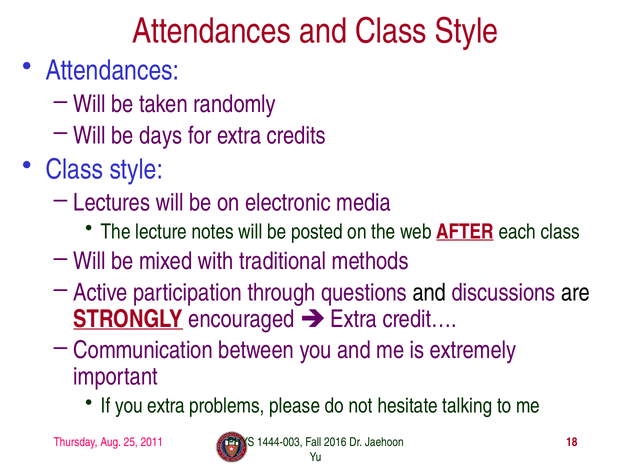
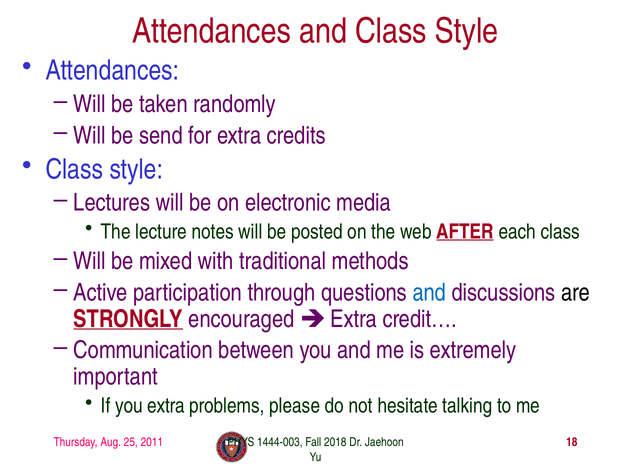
days: days -> send (161, 136)
and colour: black -> blue (429, 293)
2016: 2016 -> 2018 (335, 443)
